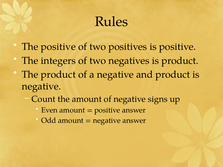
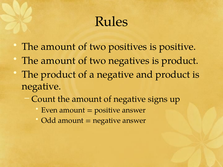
positive: positive -> amount (58, 47)
integers: integers -> amount (58, 61)
